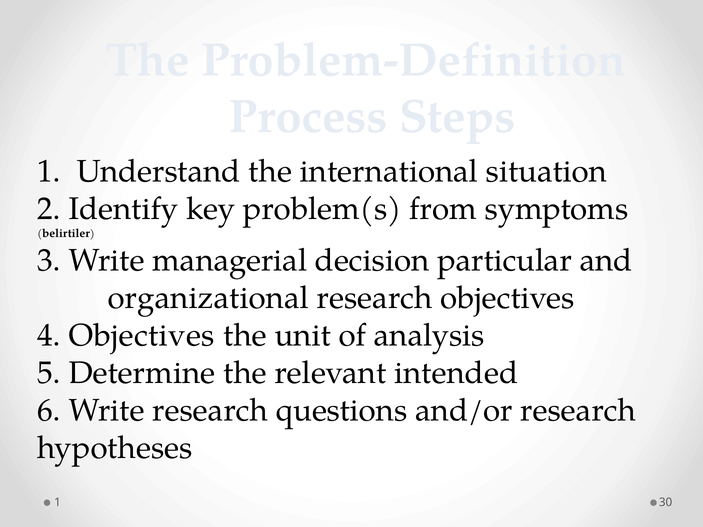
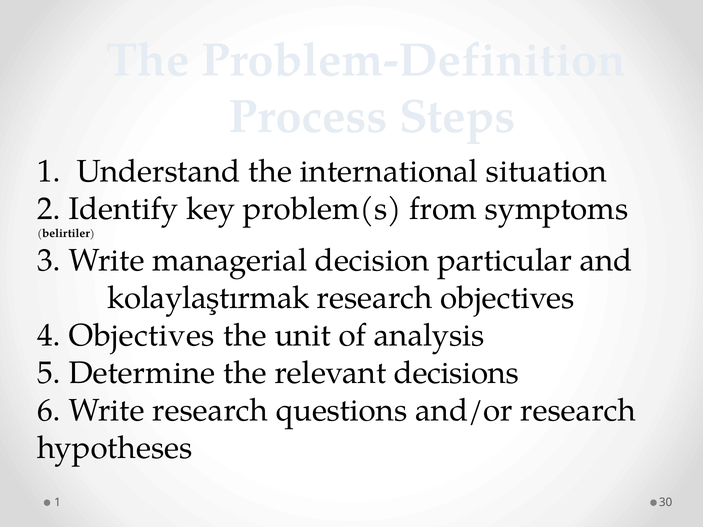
organizational: organizational -> kolaylaştırmak (209, 298)
intended: intended -> decisions (456, 373)
